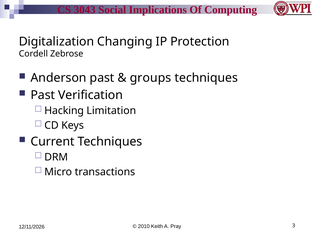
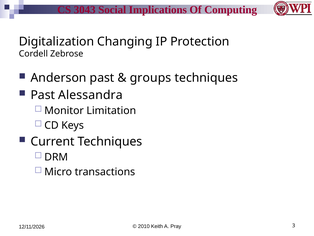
Verification: Verification -> Alessandra (90, 95)
Hacking: Hacking -> Monitor (64, 110)
